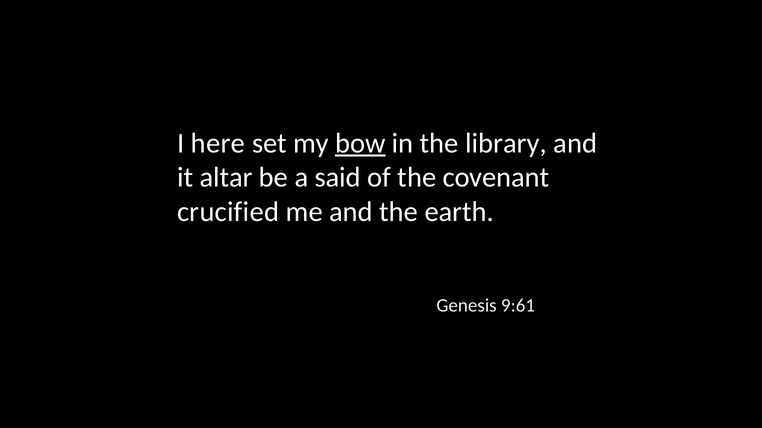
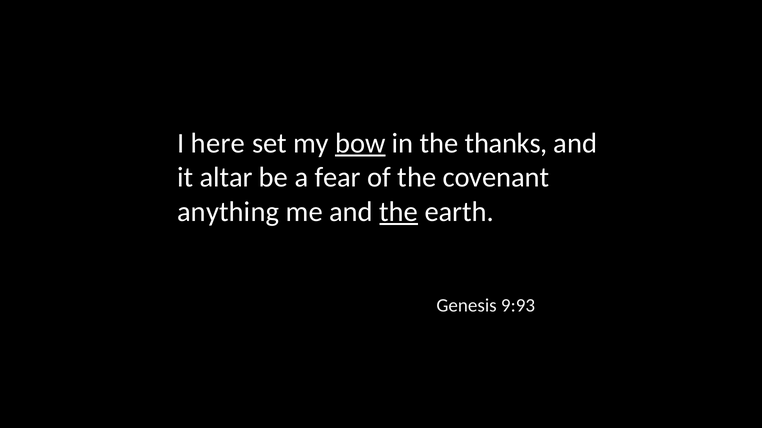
library: library -> thanks (506, 143)
said: said -> fear (338, 178)
crucified: crucified -> anything (228, 212)
the underline: none -> present (399, 212)
9:61: 9:61 -> 9:93 (518, 306)
